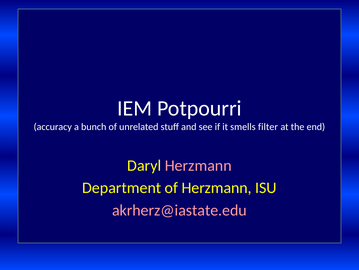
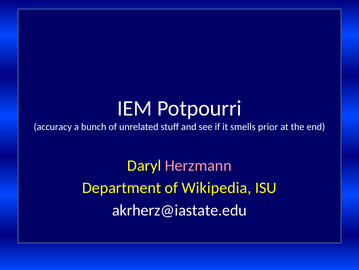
filter: filter -> prior (268, 126)
of Herzmann: Herzmann -> Wikipedia (217, 187)
akrherz@iastate.edu colour: pink -> white (179, 210)
